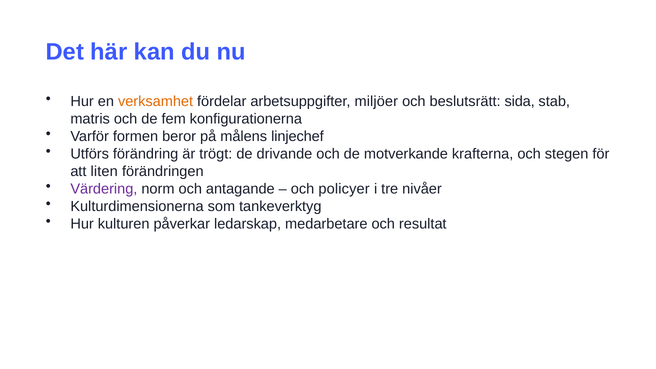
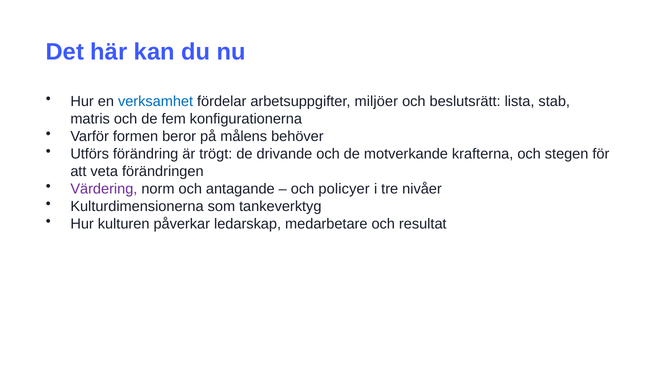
verksamhet colour: orange -> blue (156, 102)
sida: sida -> lista (520, 102)
linjechef: linjechef -> behöver (297, 136)
liten: liten -> veta (104, 171)
